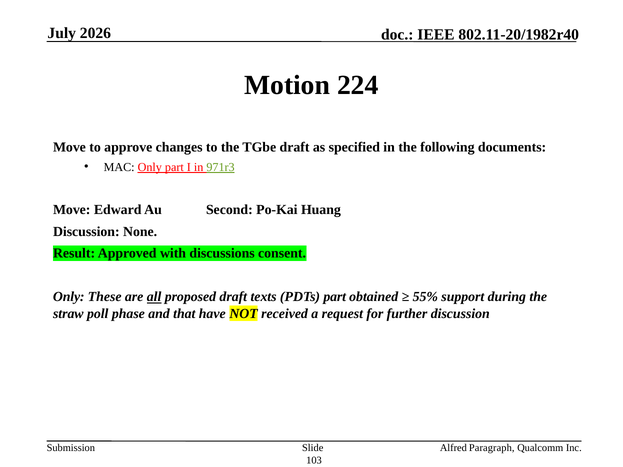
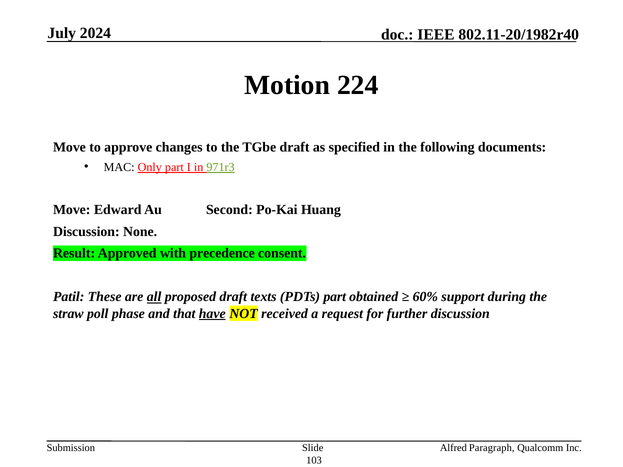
2026: 2026 -> 2024 (95, 33)
discussions: discussions -> precedence (222, 253)
Only: Only -> Patil (69, 297)
55%: 55% -> 60% (425, 297)
have underline: none -> present (212, 314)
